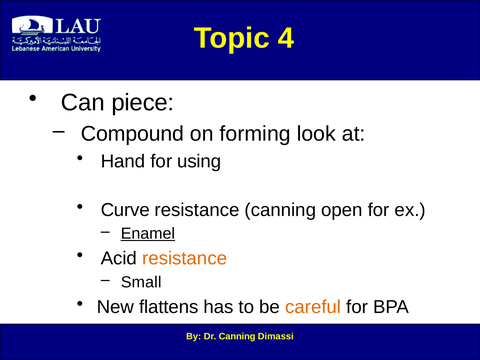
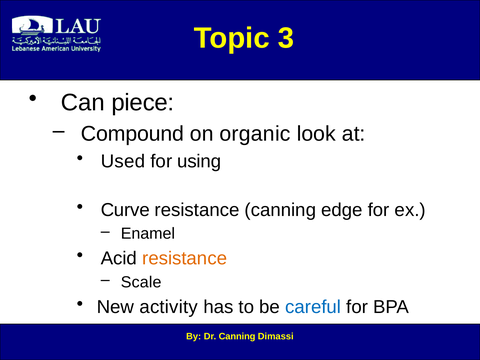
4: 4 -> 3 (286, 38)
forming: forming -> organic (255, 134)
Hand: Hand -> Used (123, 161)
open: open -> edge (342, 210)
Enamel underline: present -> none (148, 234)
Small: Small -> Scale (141, 282)
flattens: flattens -> activity (169, 307)
careful colour: orange -> blue (313, 307)
